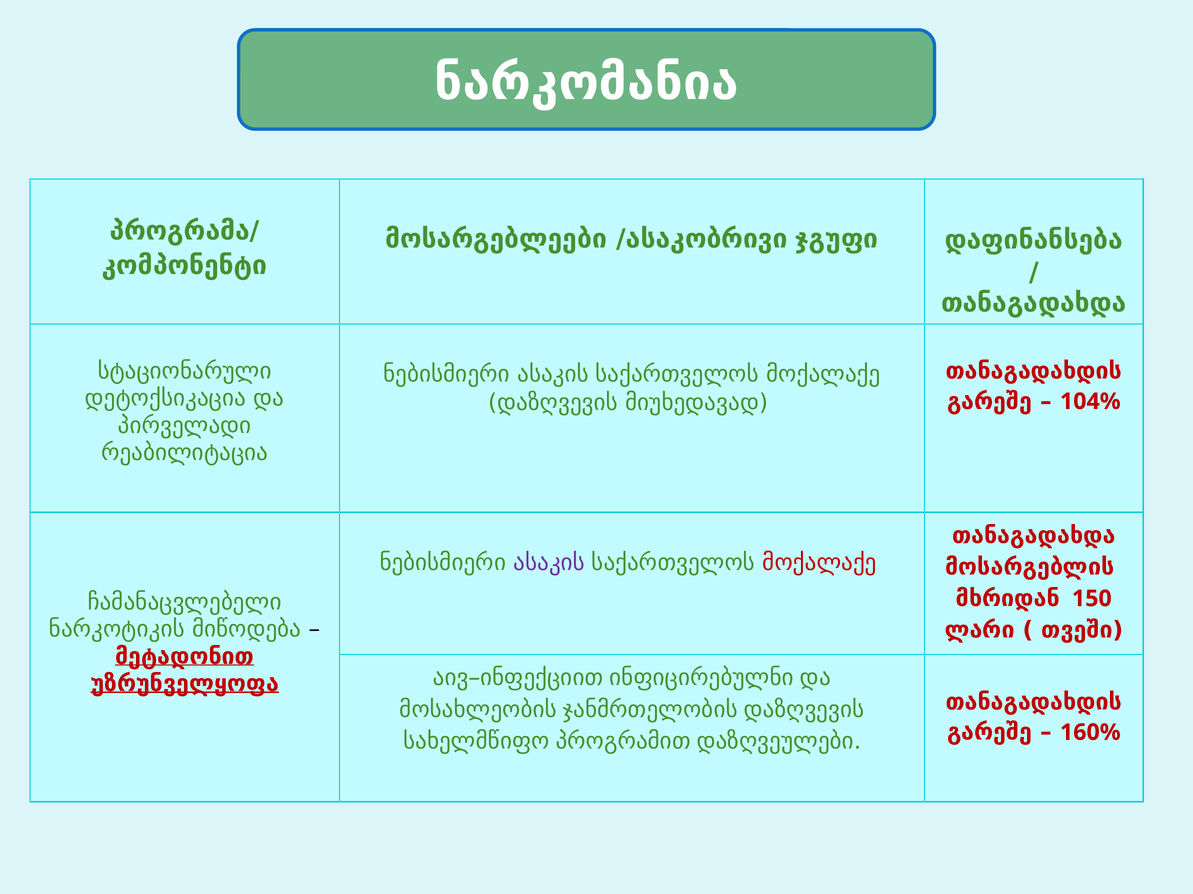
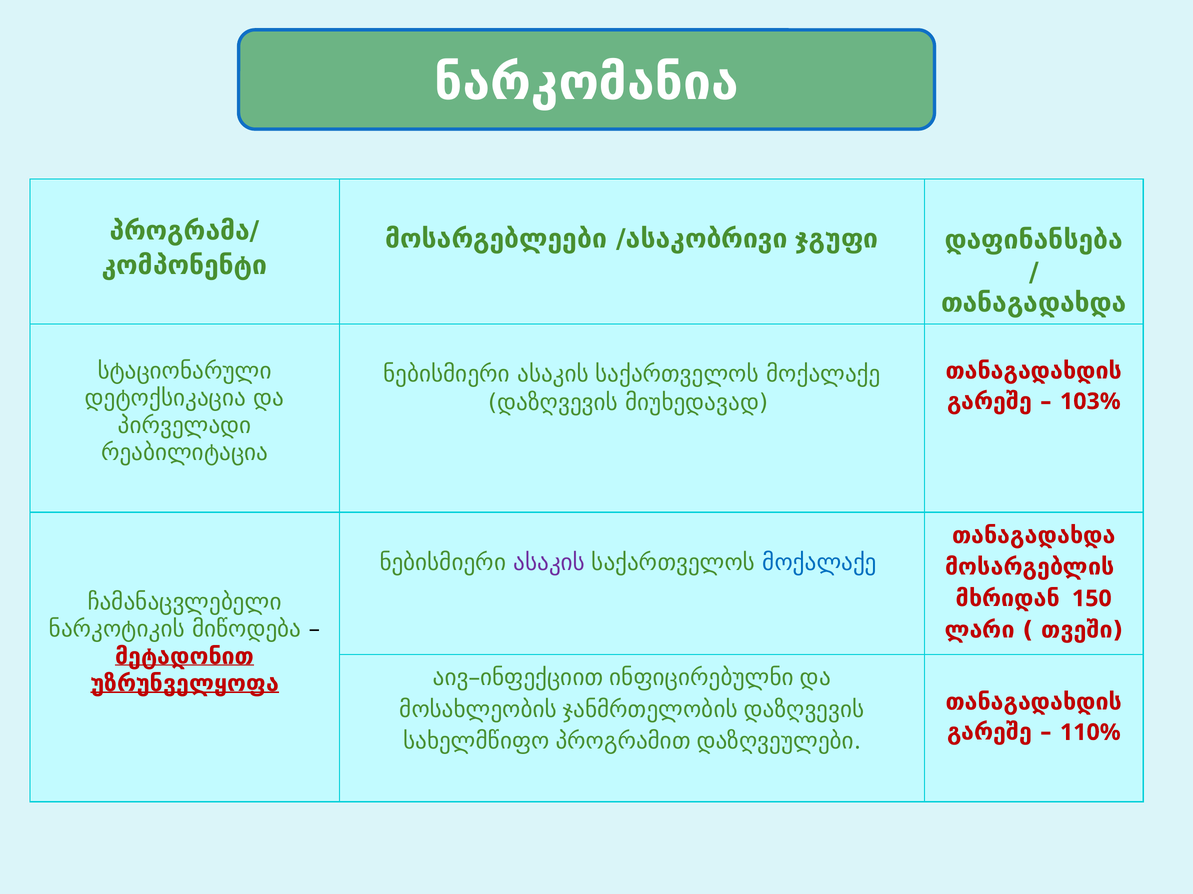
104%: 104% -> 103% (1090, 402)
მოქალაქე colour: red -> blue (820, 563)
160%: 160% -> 110% (1090, 733)
